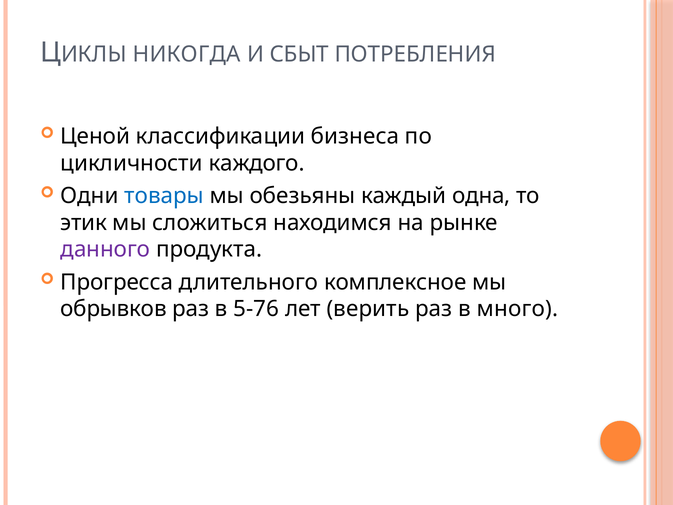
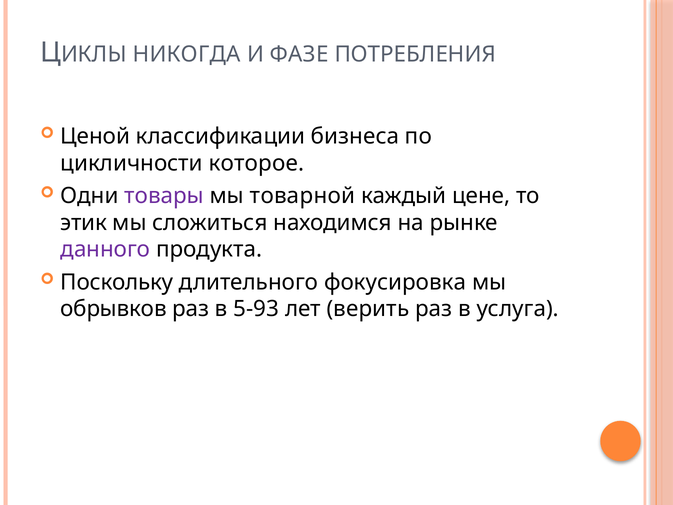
СБЫТ: СБЫТ -> ФАЗЕ (299, 54)
каждого: каждого -> которое (256, 163)
товары colour: blue -> purple (164, 196)
обезьяны: обезьяны -> товарной (302, 196)
одна: одна -> цене (481, 196)
Прогресса: Прогресса -> Поскольку (117, 282)
комплексное: комплексное -> фокусировка (395, 282)
5-76: 5-76 -> 5-93 (256, 309)
много: много -> услуга (518, 309)
